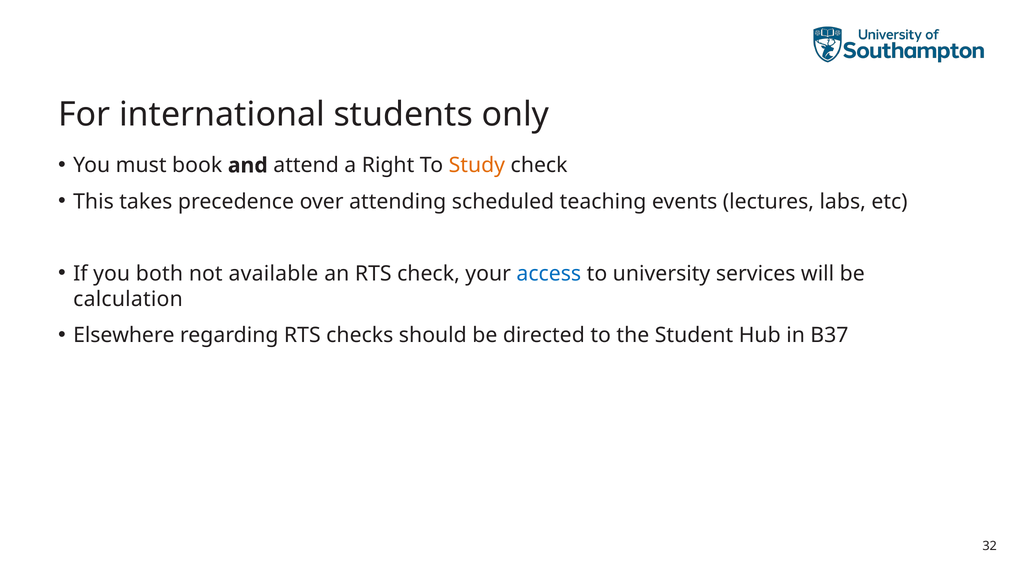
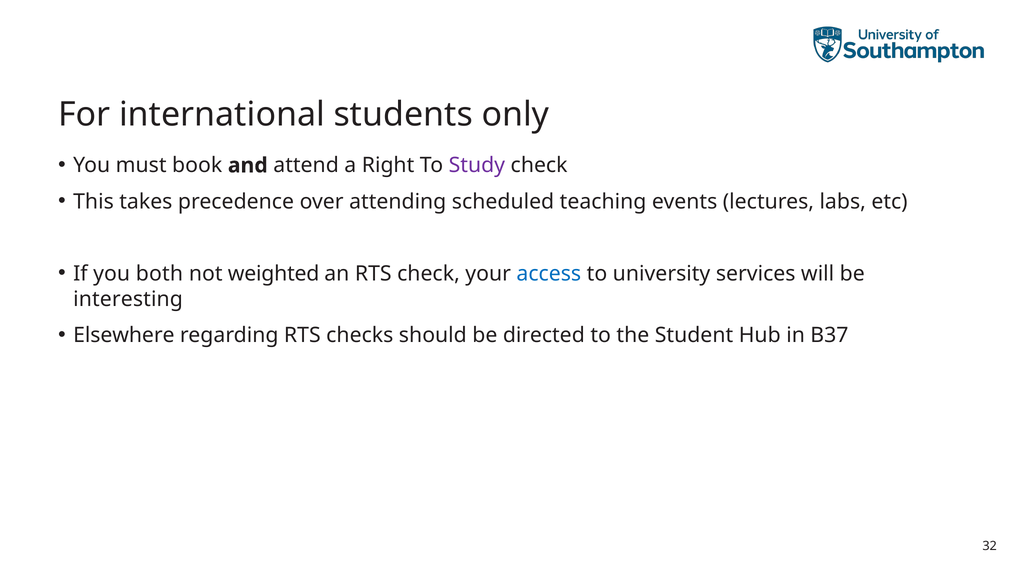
Study colour: orange -> purple (477, 165)
available: available -> weighted (274, 274)
calculation: calculation -> interesting (128, 299)
